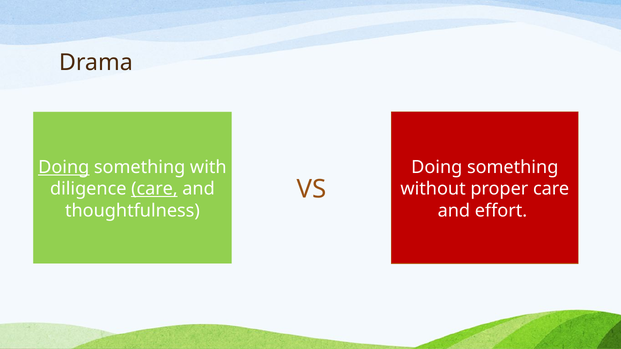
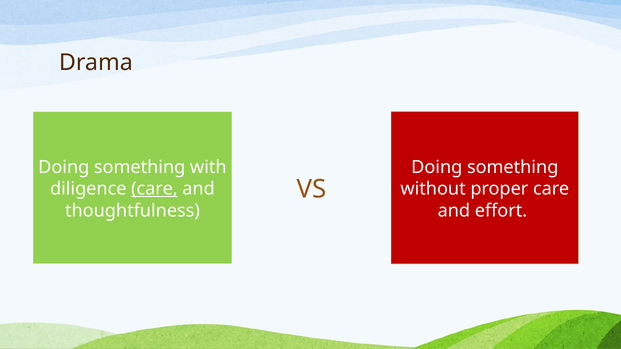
Doing underline: present -> none (64, 167)
